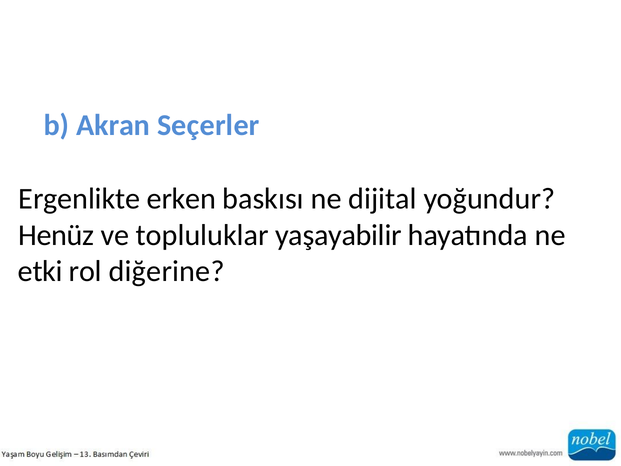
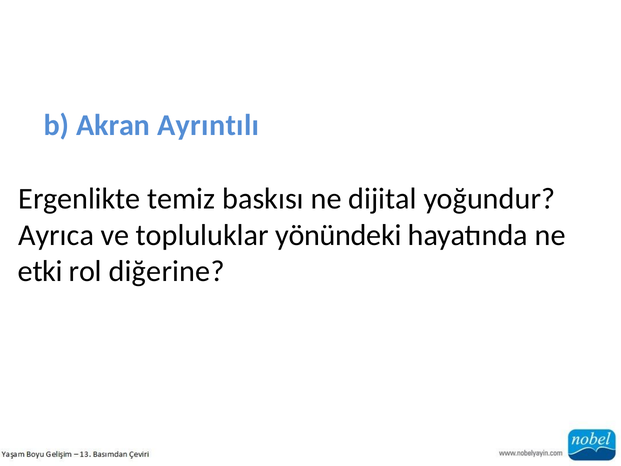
Seçerler: Seçerler -> Ayrıntılı (208, 125)
erken: erken -> temiz (181, 199)
Henüz: Henüz -> Ayrıca (56, 235)
yaşayabilir: yaşayabilir -> yönündeki (338, 235)
